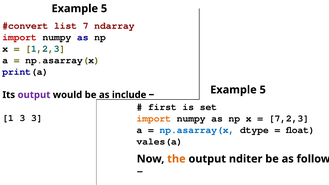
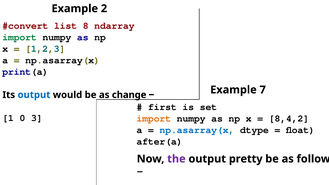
5: 5 -> 2 (104, 9)
7: 7 -> 8 (86, 26)
import colour: red -> green (20, 37)
5: 5 -> 7 (263, 90)
output colour: purple -> blue (34, 95)
include: include -> change (129, 95)
1 3: 3 -> 0 (23, 118)
7,2,3: 7,2,3 -> 8,4,2 (289, 119)
vales(a: vales(a -> after(a (160, 142)
the colour: orange -> purple (176, 159)
nditer: nditer -> pretty (246, 159)
